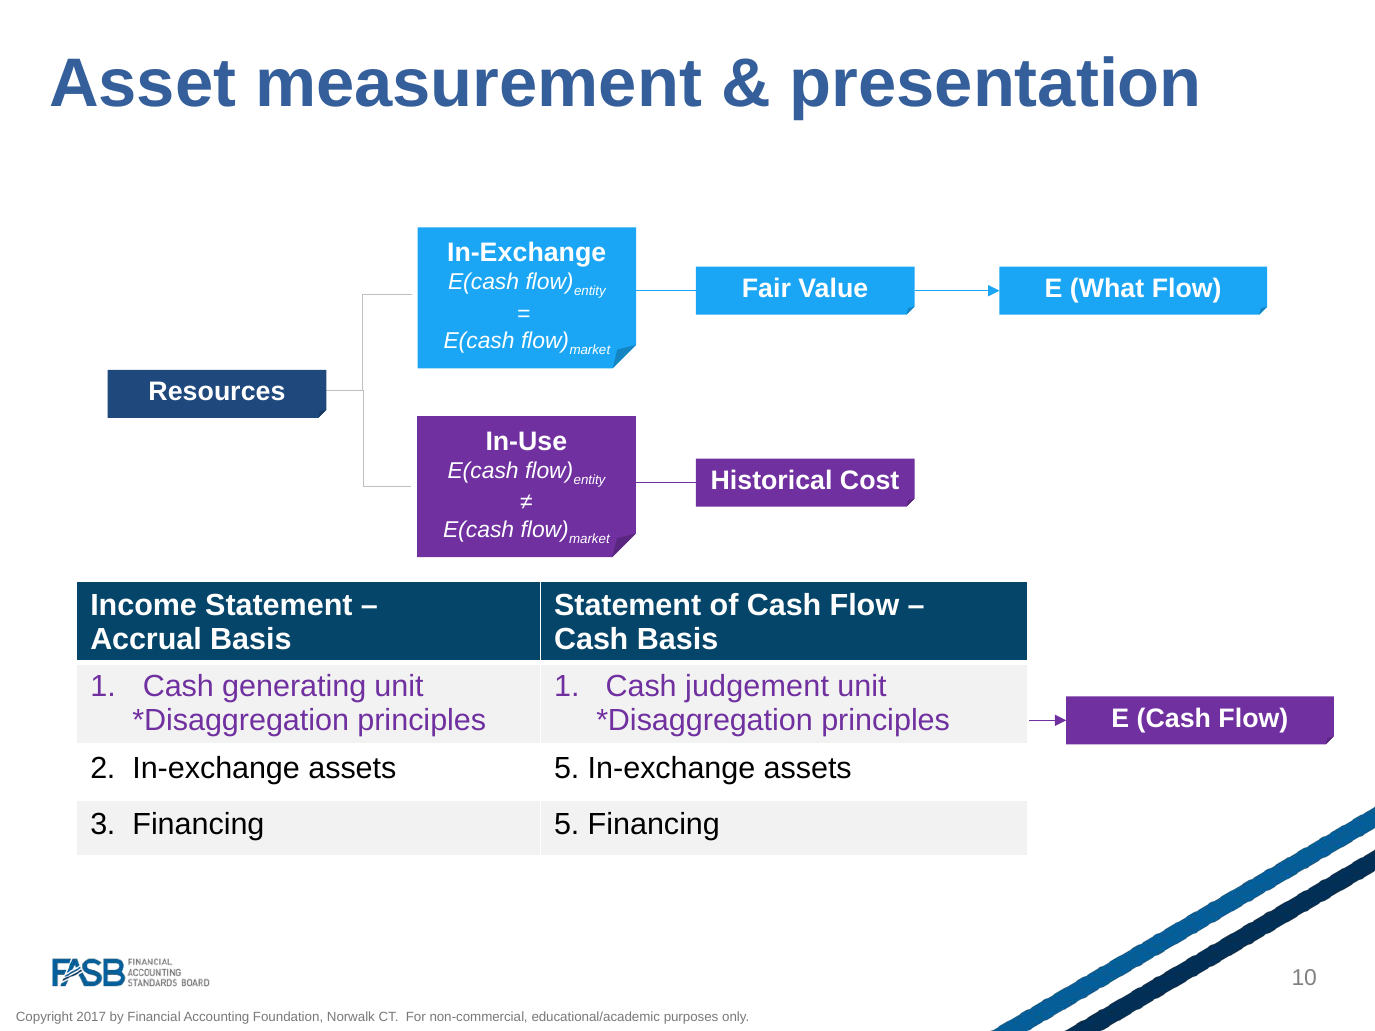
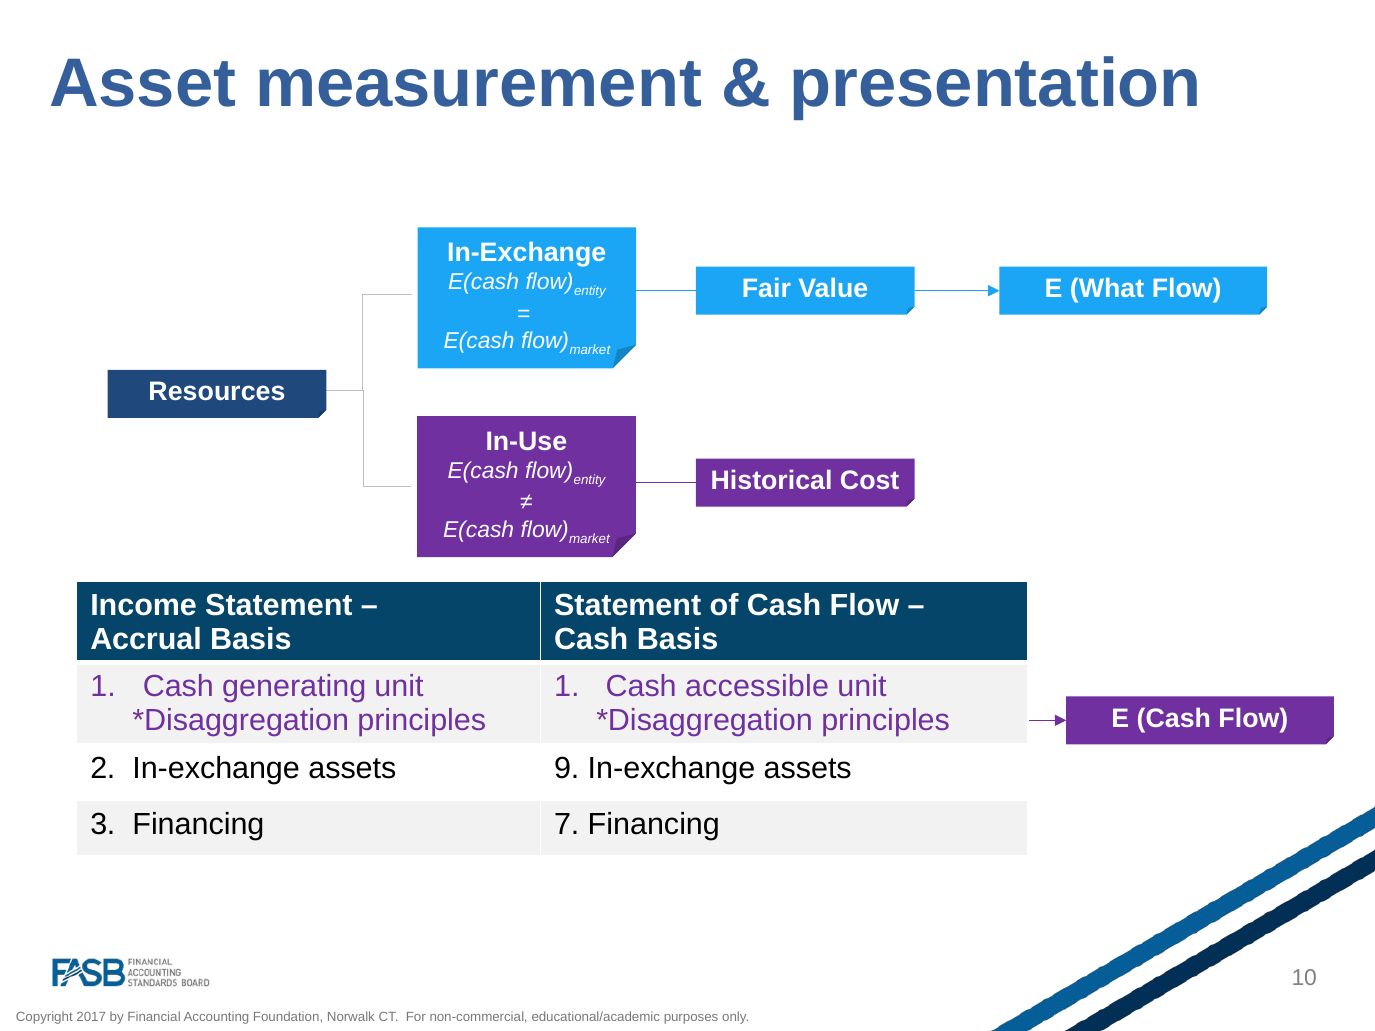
judgement: judgement -> accessible (757, 687)
assets 5: 5 -> 9 (567, 769)
Financing 5: 5 -> 7 (567, 824)
